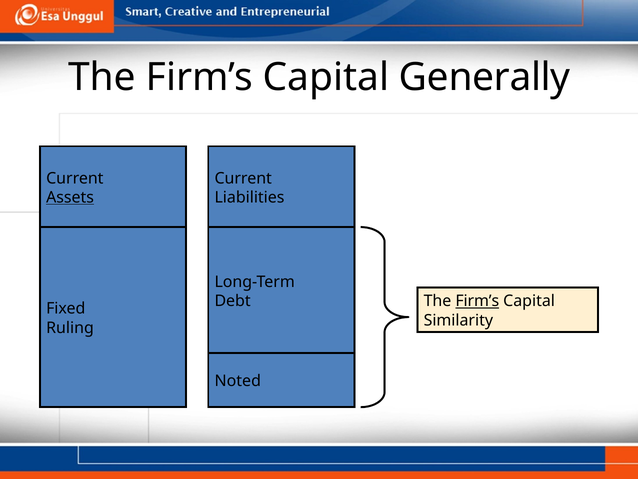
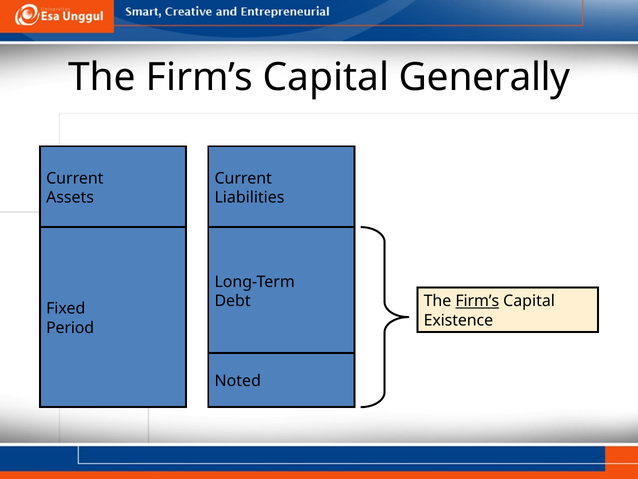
Assets underline: present -> none (70, 197)
Similarity: Similarity -> Existence (458, 320)
Ruling: Ruling -> Period (70, 327)
